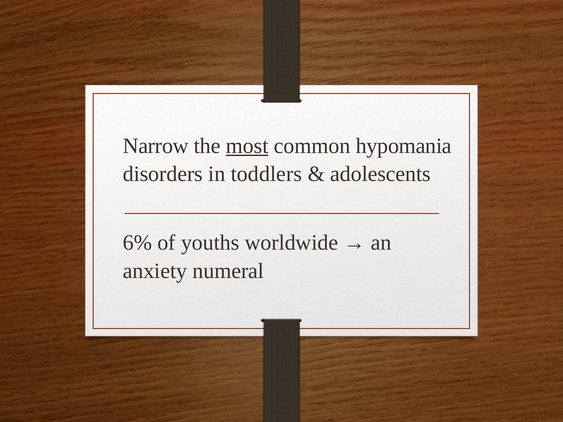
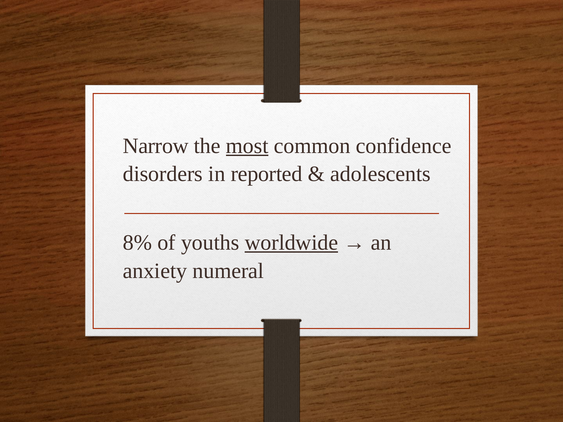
hypomania: hypomania -> confidence (404, 146)
toddlers: toddlers -> reported (267, 174)
6%: 6% -> 8% (137, 243)
worldwide underline: none -> present (291, 243)
